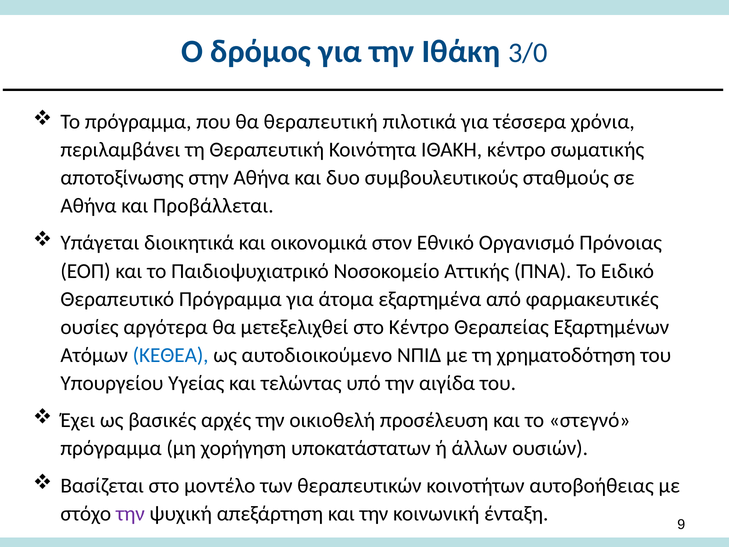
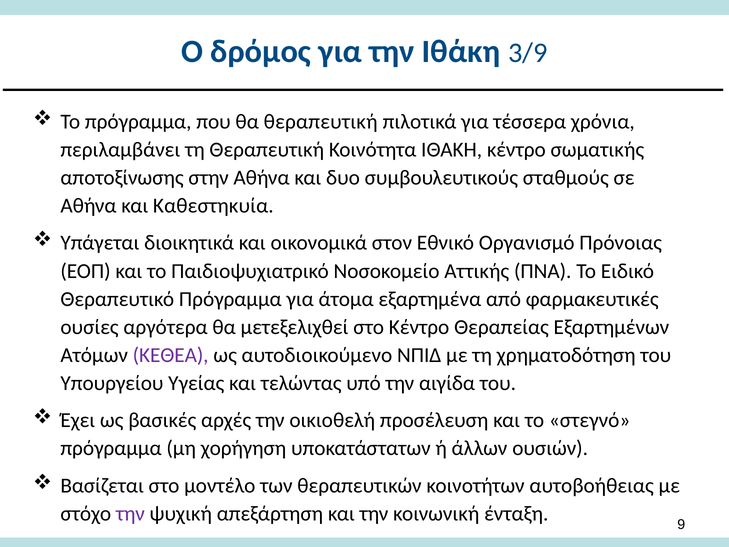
3/0: 3/0 -> 3/9 (528, 53)
Προβάλλεται: Προβάλλεται -> Καθεστηκυία (213, 206)
ΚΕΘΕΑ colour: blue -> purple (171, 355)
